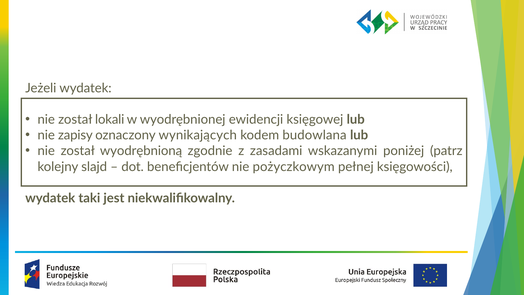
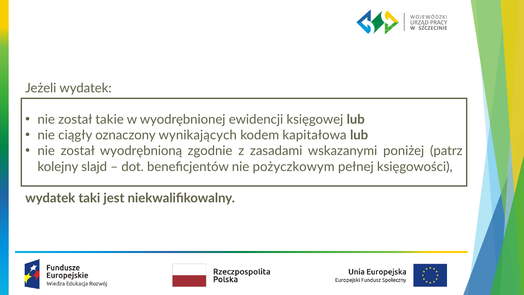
lokali: lokali -> takie (110, 119)
zapisy: zapisy -> ciągły (75, 135)
budowlana: budowlana -> kapitałowa (315, 135)
